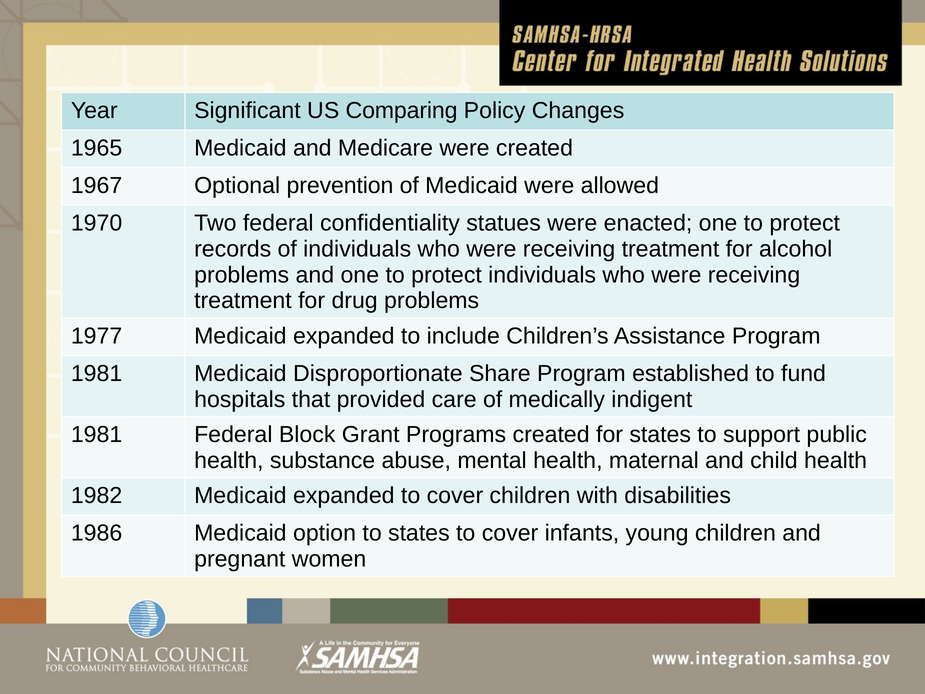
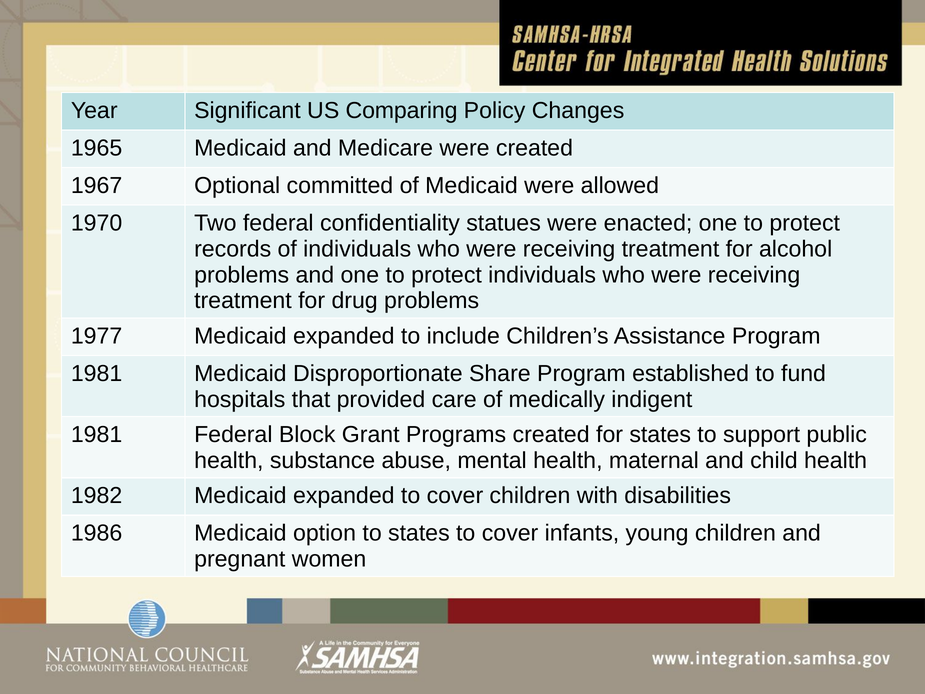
prevention: prevention -> committed (340, 185)
